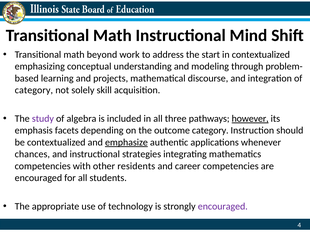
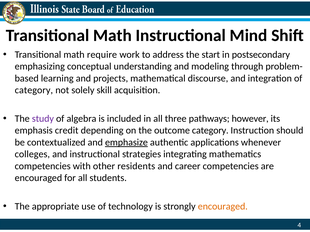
beyond: beyond -> require (102, 55)
in contextualized: contextualized -> postsecondary (261, 55)
however underline: present -> none (250, 119)
facets: facets -> credit (67, 131)
chances: chances -> colleges (32, 155)
encouraged colour: purple -> orange (223, 207)
